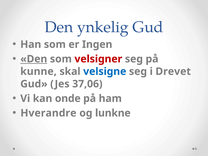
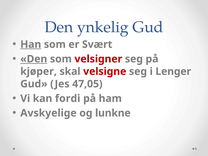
Han underline: none -> present (31, 44)
Ingen: Ingen -> Svært (97, 44)
kunne: kunne -> kjøper (39, 71)
velsigne colour: blue -> red (105, 71)
Drevet: Drevet -> Lenger (173, 71)
37,06: 37,06 -> 47,05 (87, 84)
onde: onde -> fordi (68, 98)
Hverandre: Hverandre -> Avskyelige (48, 113)
